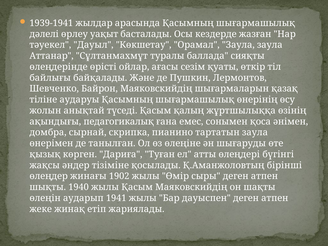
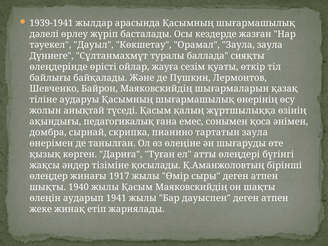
уақыт: уақыт -> жүріп (104, 34)
Аттанар: Аттанар -> Дүниеге (52, 56)
ағасы: ағасы -> жауға (165, 67)
1902: 1902 -> 1917 (119, 176)
